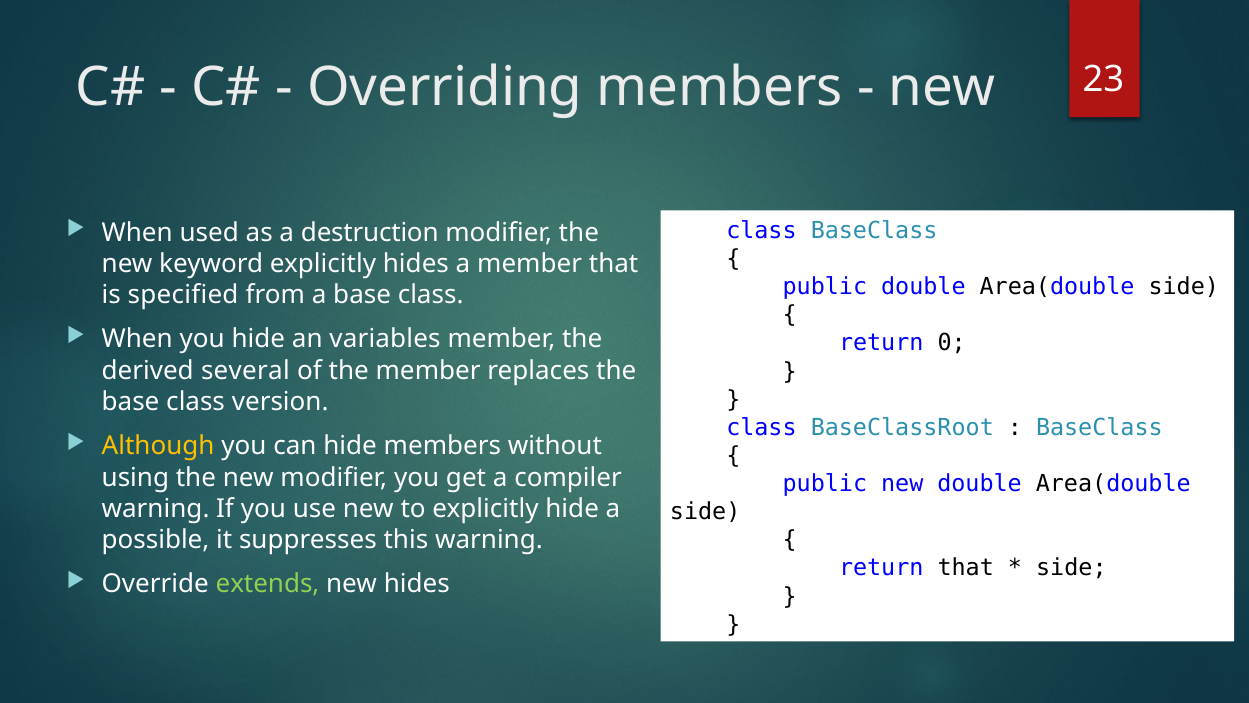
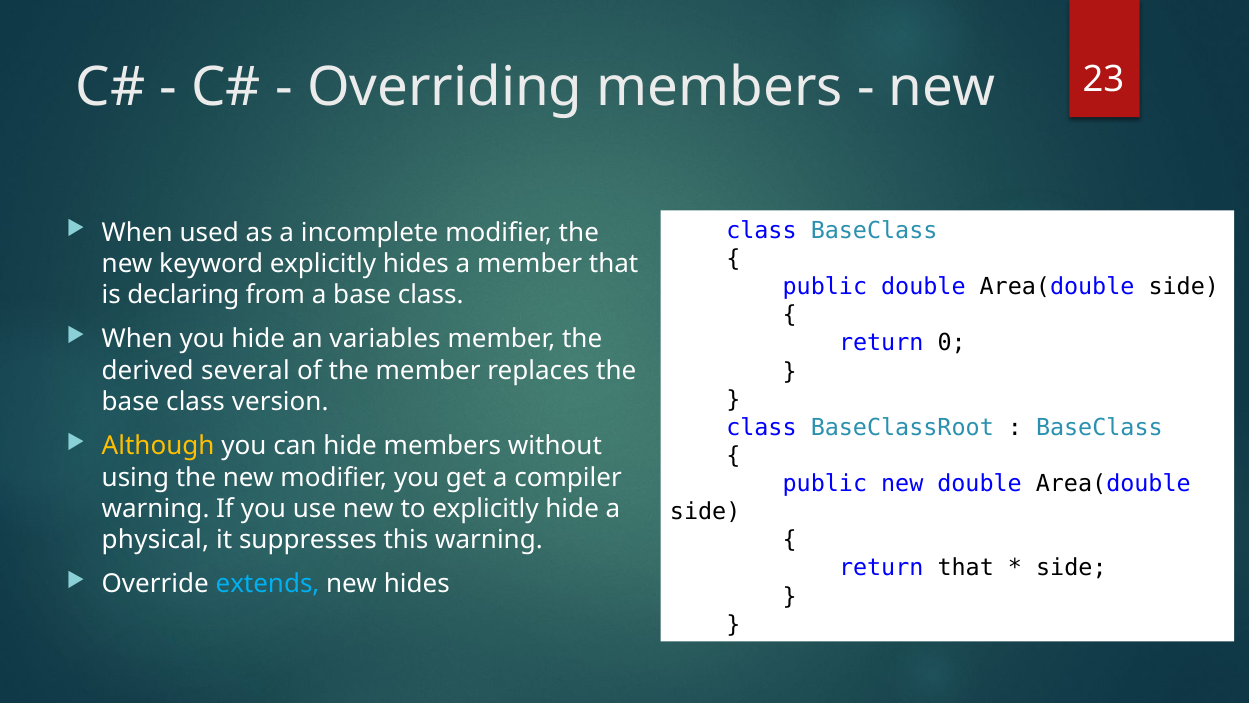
destruction: destruction -> incomplete (370, 232)
specified: specified -> declaring (183, 295)
possible: possible -> physical (155, 540)
extends colour: light green -> light blue (268, 584)
